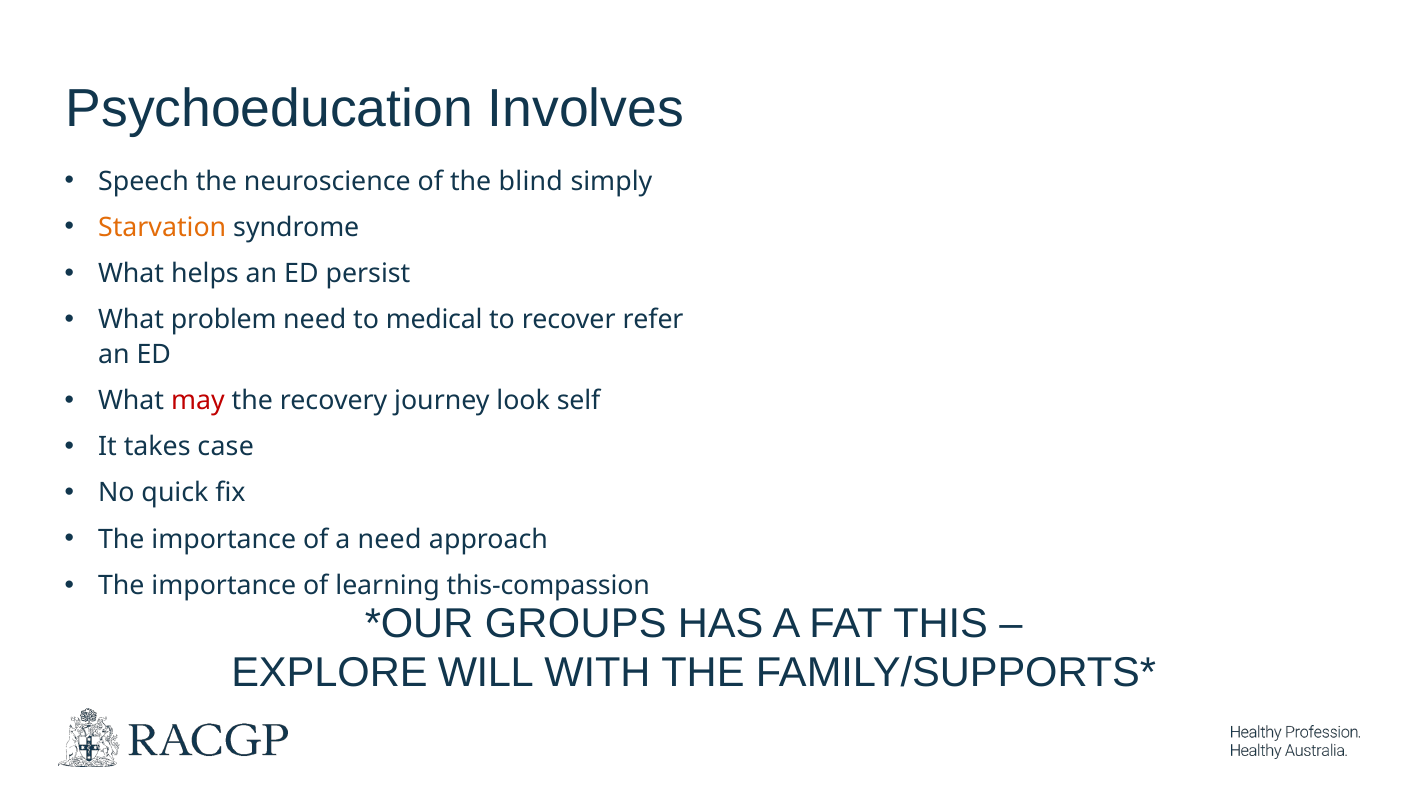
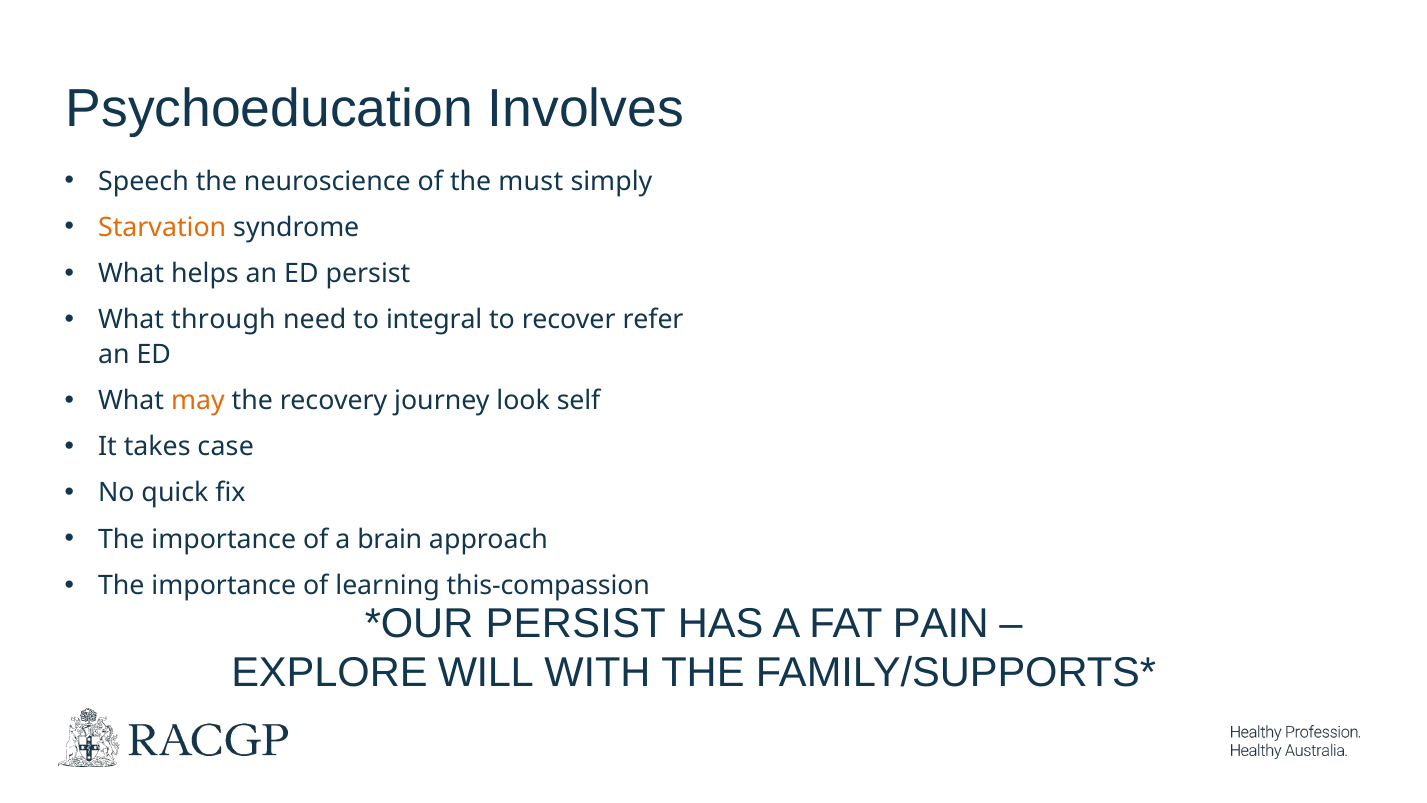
blind: blind -> must (531, 181)
problem: problem -> through (223, 320)
medical: medical -> integral (434, 320)
may colour: red -> orange (198, 401)
a need: need -> brain (390, 539)
GROUPS: GROUPS -> PERSIST (576, 623)
THIS: THIS -> PAIN (941, 623)
